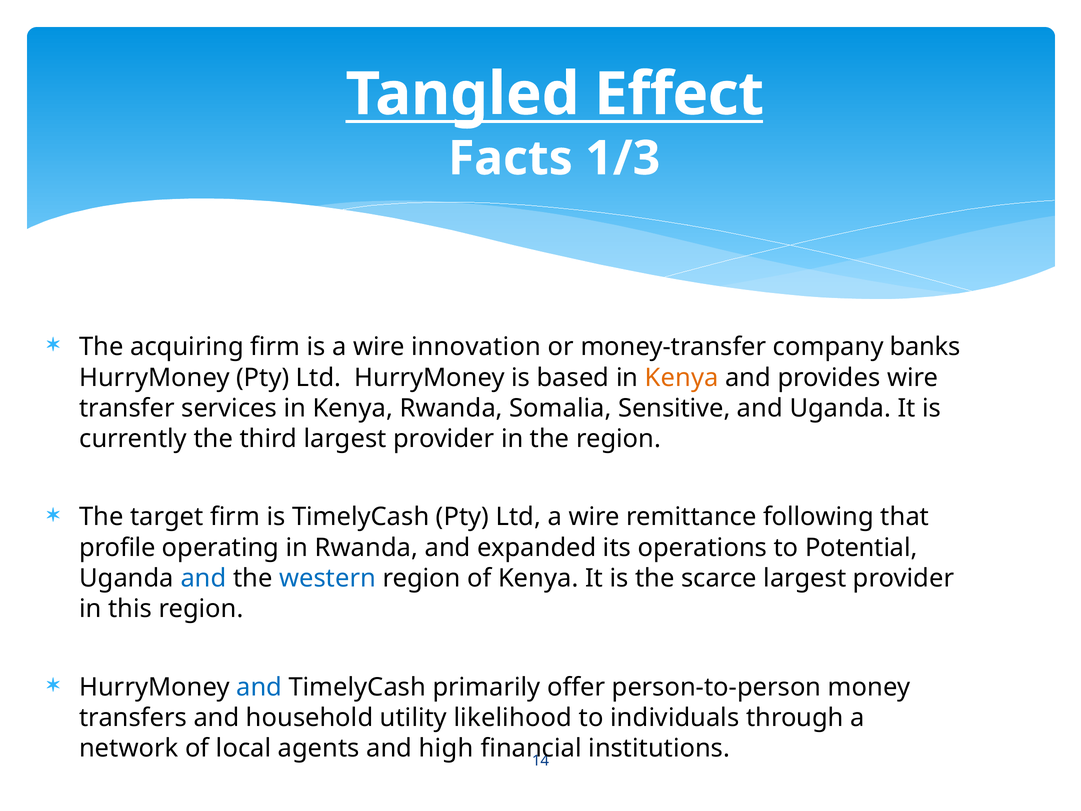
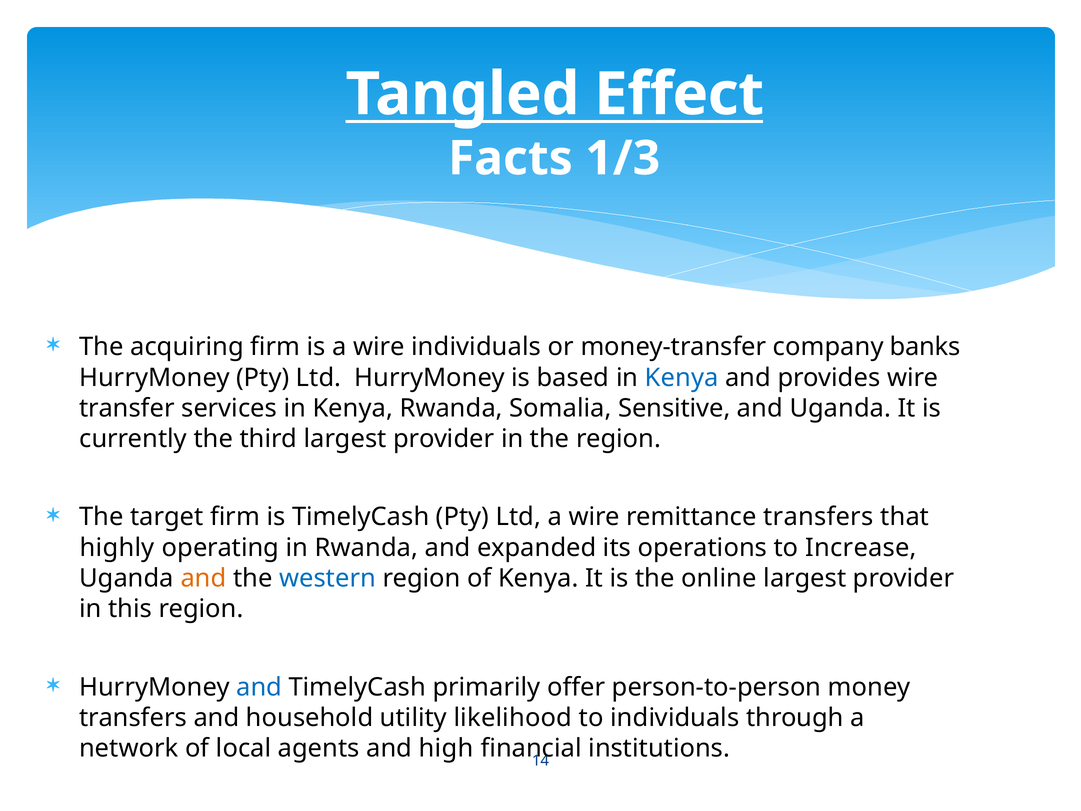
wire innovation: innovation -> individuals (476, 347)
Kenya colour: orange -> blue (682, 377)
remittance following: following -> transfers (818, 517)
profile: profile -> highly (117, 548)
Potential: Potential -> Increase (861, 548)
and colour: blue -> orange (203, 578)
scarce: scarce -> online (719, 578)
